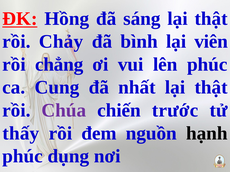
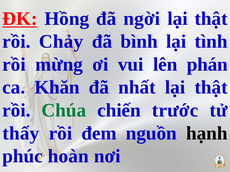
sáng: sáng -> ngời (142, 19)
viên: viên -> tình (211, 42)
chẳng: chẳng -> mừng (59, 65)
lên phúc: phúc -> phán (207, 65)
Cung: Cung -> Khăn (57, 88)
Chúa colour: purple -> green (64, 111)
dụng: dụng -> hoàn (68, 157)
